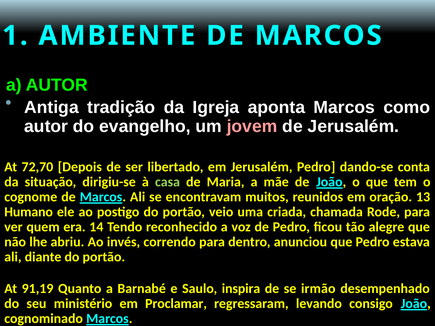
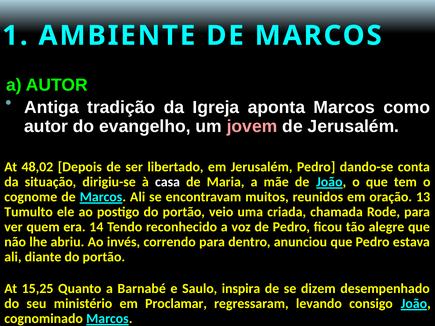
72,70: 72,70 -> 48,02 (37, 167)
casa colour: light green -> white (168, 182)
Humano: Humano -> Tumulto (29, 212)
91,19: 91,19 -> 15,25 (38, 289)
irmão: irmão -> dizem (318, 289)
